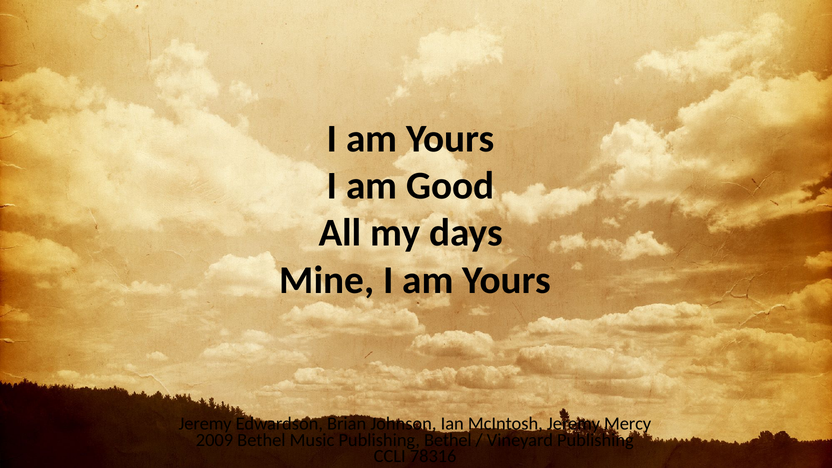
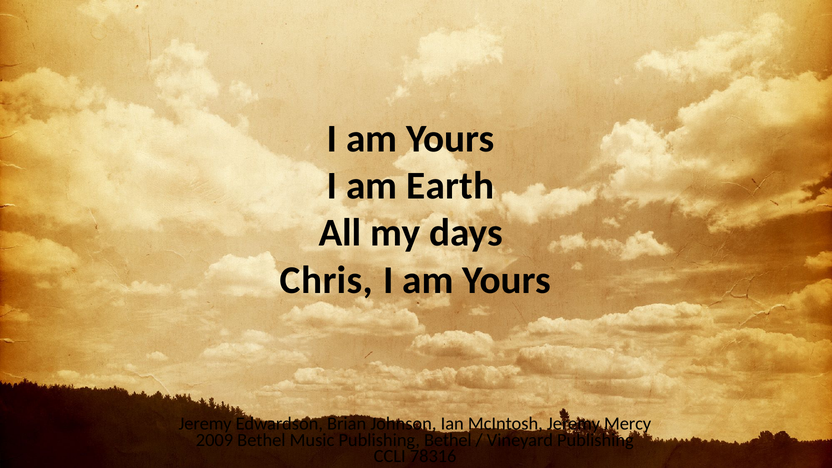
Good: Good -> Earth (450, 186)
Mine: Mine -> Chris (326, 280)
